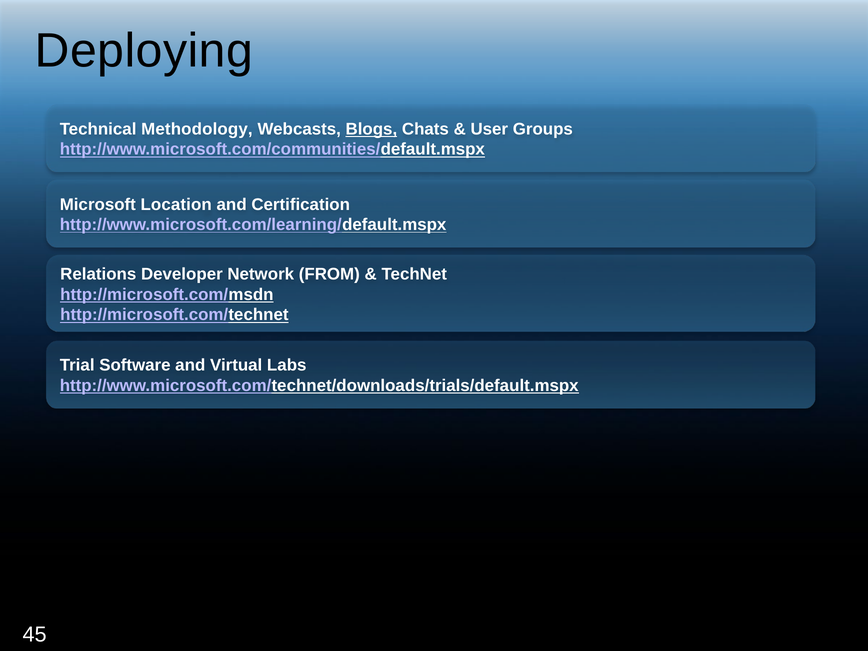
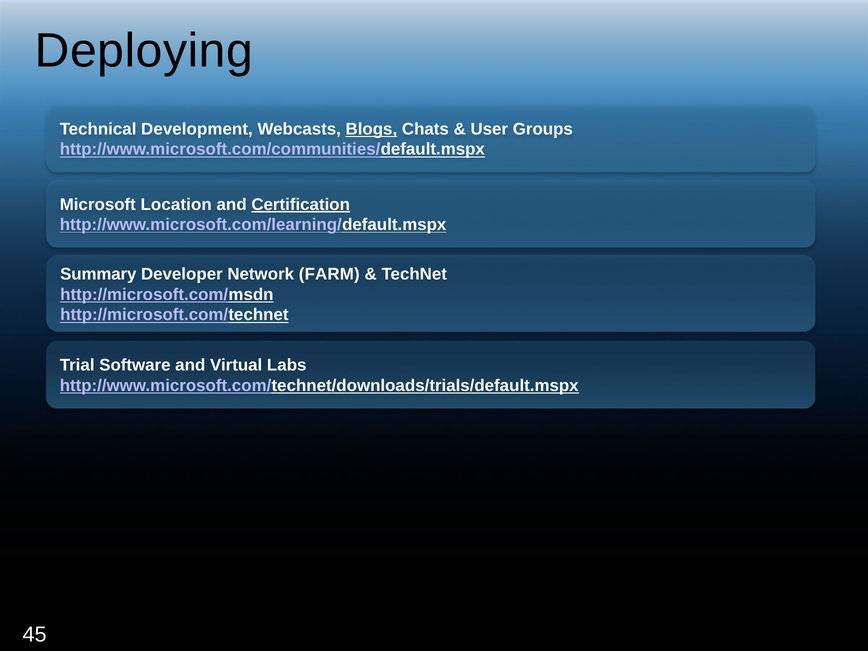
Methodology: Methodology -> Development (197, 129)
Certification underline: none -> present (301, 204)
Relations: Relations -> Summary (98, 274)
FROM: FROM -> FARM (329, 274)
